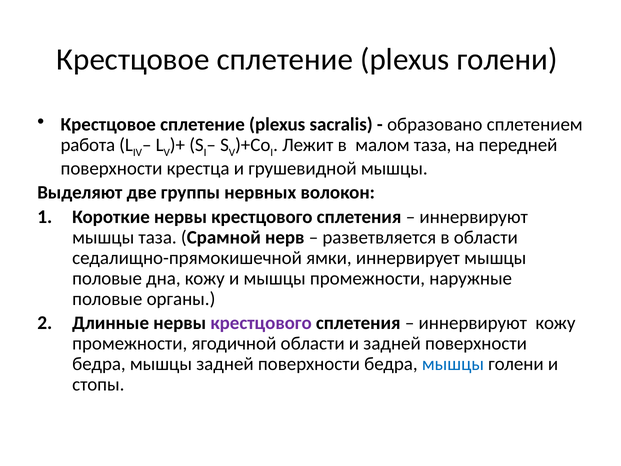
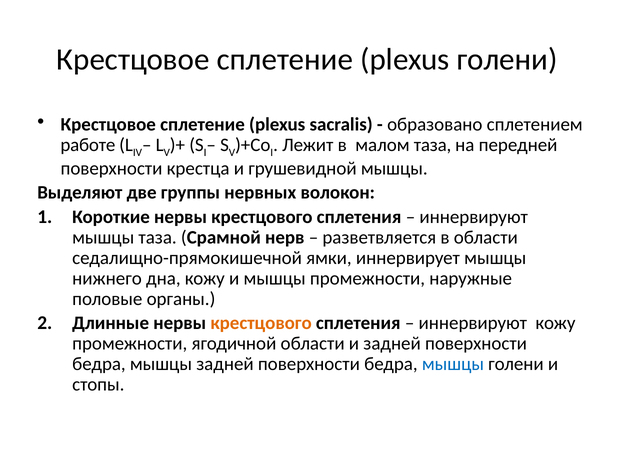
работа: работа -> работе (88, 145)
половые: половые -> нижнего (107, 278)
крестцового colour: purple -> orange (261, 323)
